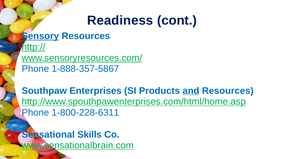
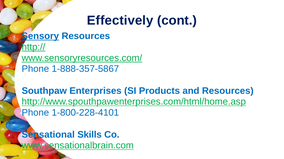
Readiness: Readiness -> Effectively (120, 21)
and underline: present -> none (191, 91)
1-800-228-6311: 1-800-228-6311 -> 1-800-228-4101 (85, 113)
